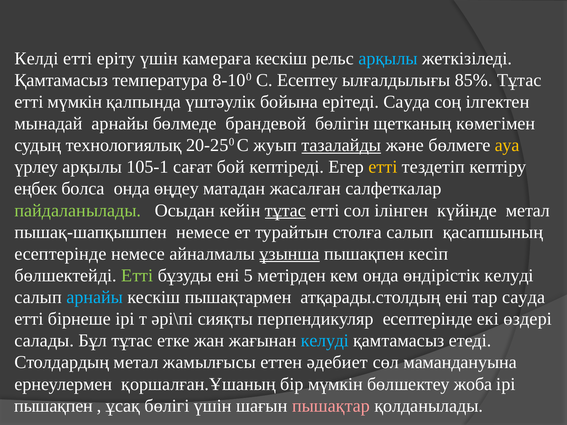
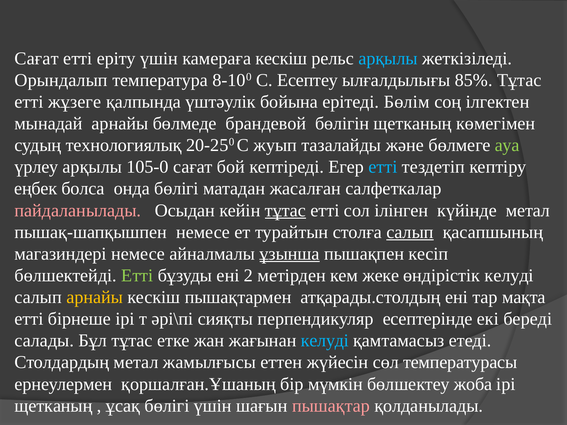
Келді: Келді -> Сағат (37, 58)
Қамтамасыз: Қамтамасыз -> Орындалып (61, 80)
етті мүмкін: мүмкін -> жұзеге (75, 102)
ерітеді Сауда: Сауда -> Бөлім (407, 102)
тазалайды underline: present -> none (341, 145)
ауа colour: yellow -> light green (507, 145)
105-1: 105-1 -> 105-0 (148, 167)
етті colour: yellow -> light blue (383, 167)
онда өңдеу: өңдеу -> бөлігі (176, 189)
пайдаланылады colour: light green -> pink (78, 211)
салып underline: none -> present (410, 232)
есептерінде: есептерінде -> магазиндері (61, 254)
5: 5 -> 2 (249, 276)
кем онда: онда -> жеке (381, 276)
арнайы colour: light blue -> yellow (95, 297)
тар сауда: сауда -> мақта (524, 297)
өздері: өздері -> береді (528, 319)
әдебиет: әдебиет -> жүйесін (337, 363)
мамандануына: мамандануына -> температурасы (460, 363)
пышақпен: пышақпен -> щетканың (53, 406)
